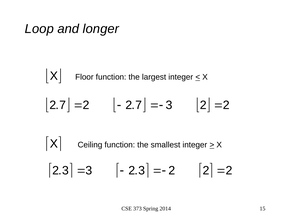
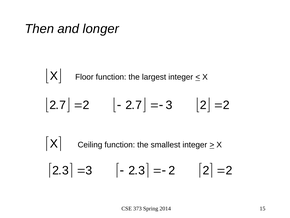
Loop: Loop -> Then (39, 29)
